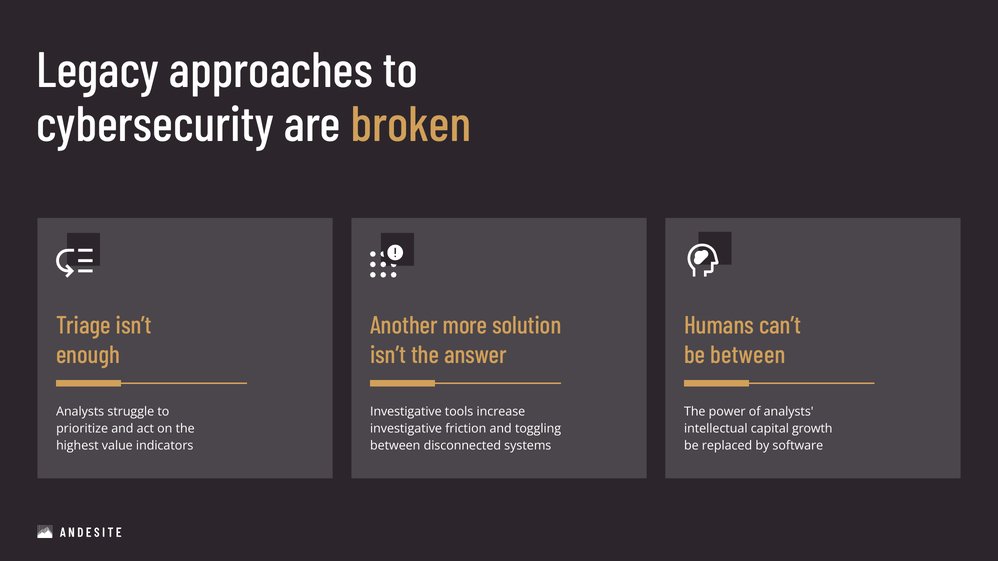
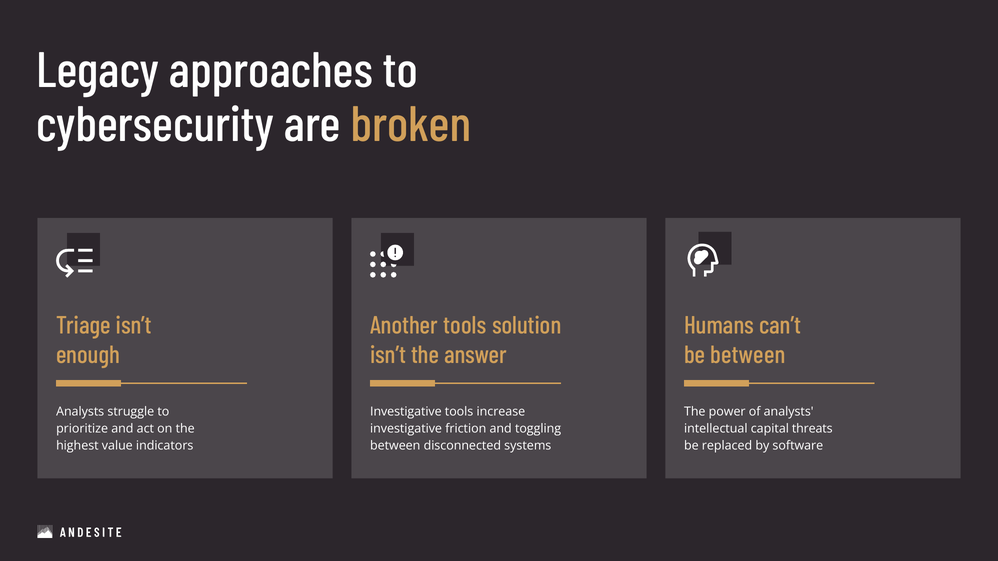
Another more: more -> tools (465, 326)
growth: growth -> threats (812, 429)
